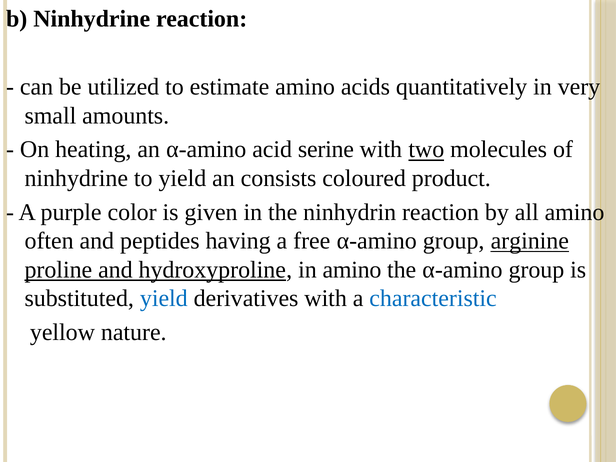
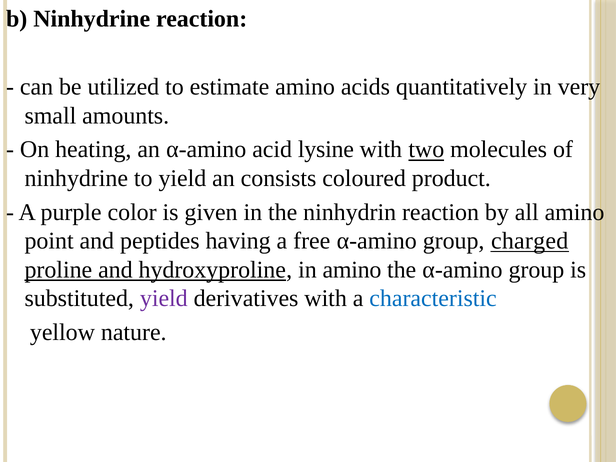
serine: serine -> lysine (326, 150)
often: often -> point (49, 241)
arginine: arginine -> charged (530, 241)
yield colour: blue -> purple (164, 299)
